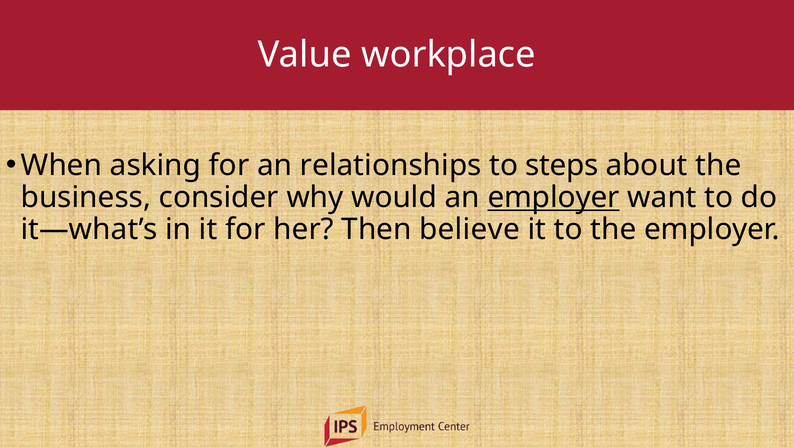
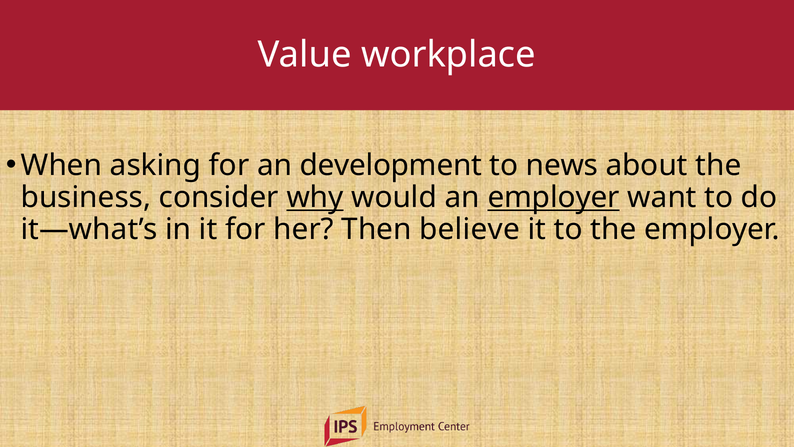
relationships: relationships -> development (391, 165)
steps: steps -> news (562, 165)
why underline: none -> present (315, 197)
